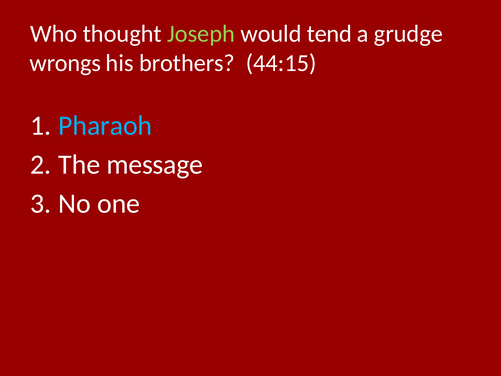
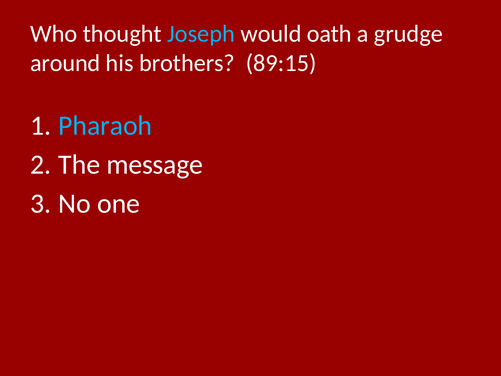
Joseph colour: light green -> light blue (201, 34)
tend: tend -> oath (329, 34)
wrongs: wrongs -> around (65, 63)
44:15: 44:15 -> 89:15 (281, 63)
